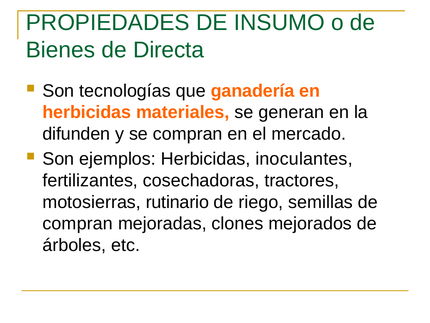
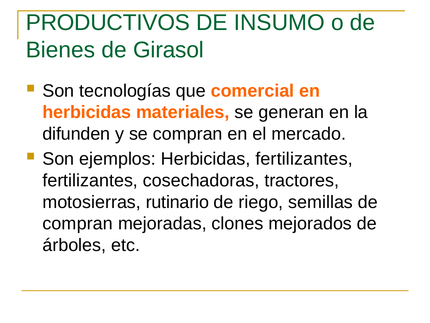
PROPIEDADES: PROPIEDADES -> PRODUCTIVOS (108, 23)
Directa: Directa -> Girasol (169, 50)
ganadería: ganadería -> comercial (253, 91)
Herbicidas inoculantes: inoculantes -> fertilizantes (304, 159)
